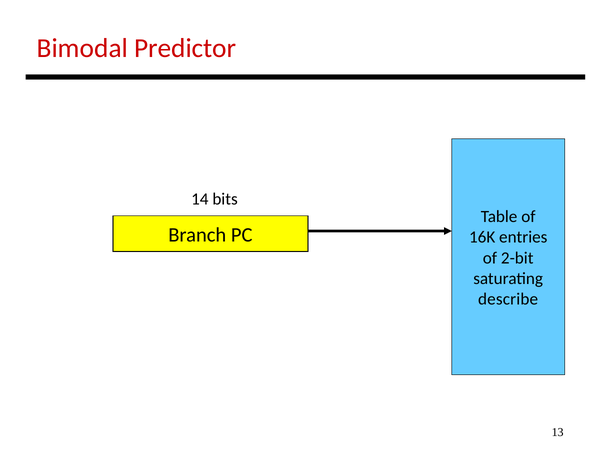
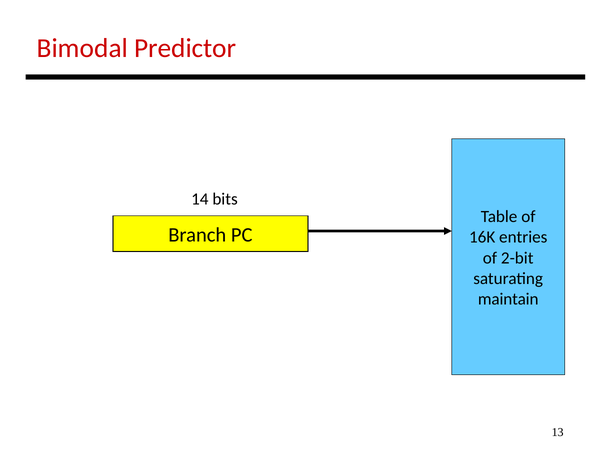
describe: describe -> maintain (508, 299)
